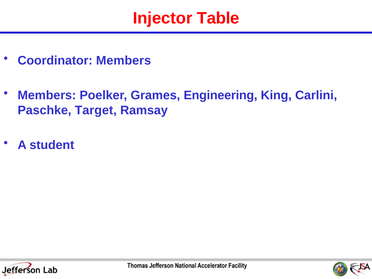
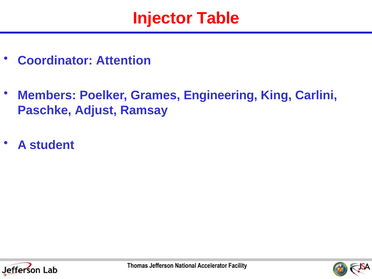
Coordinator Members: Members -> Attention (124, 61)
Target: Target -> Adjust (96, 110)
